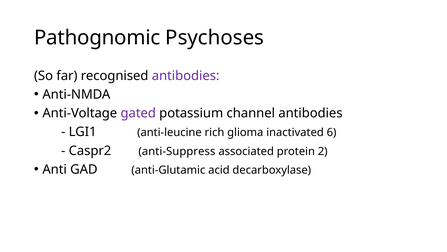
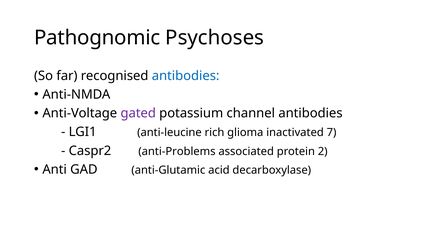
antibodies colour: purple -> blue (186, 76)
6: 6 -> 7 (332, 132)
anti-Suppress: anti-Suppress -> anti-Problems (177, 151)
